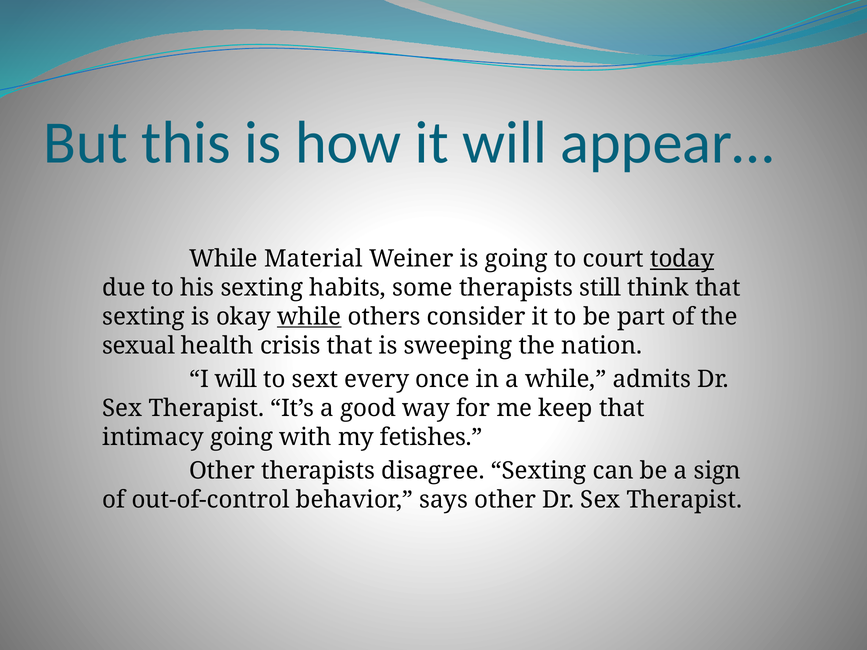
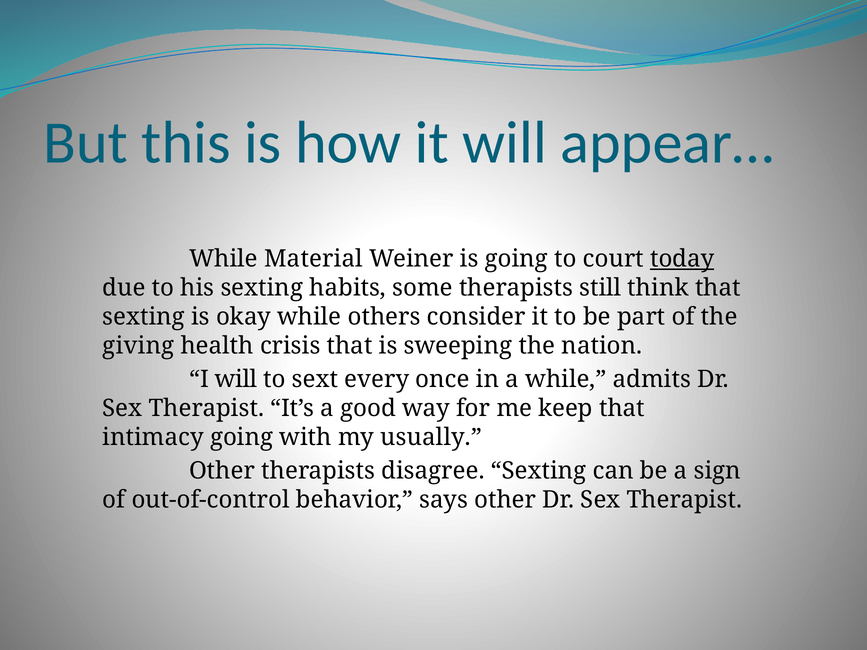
while underline: present -> none (309, 317)
sexual: sexual -> giving (138, 346)
fetishes: fetishes -> usually (431, 437)
